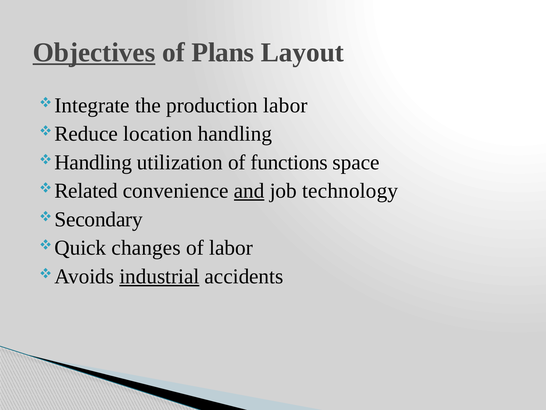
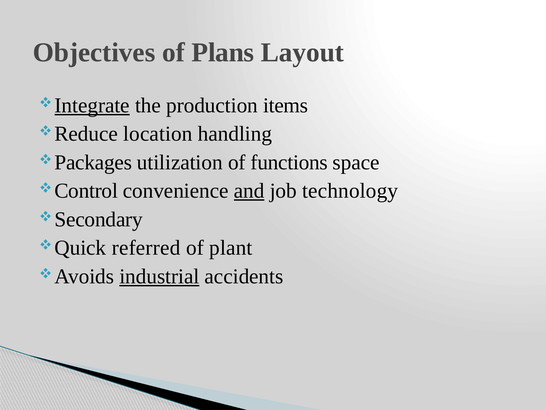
Objectives underline: present -> none (94, 52)
Integrate underline: none -> present (92, 105)
production labor: labor -> items (286, 105)
Handling: Handling -> Packages (93, 162)
Related: Related -> Control (86, 191)
changes: changes -> referred (146, 248)
of labor: labor -> plant (231, 248)
